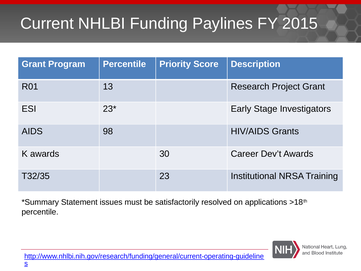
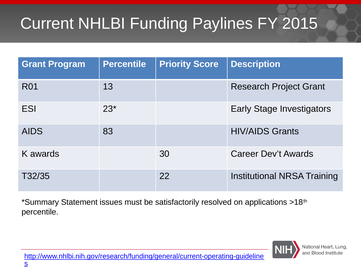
98: 98 -> 83 (108, 131)
23: 23 -> 22 (164, 176)
